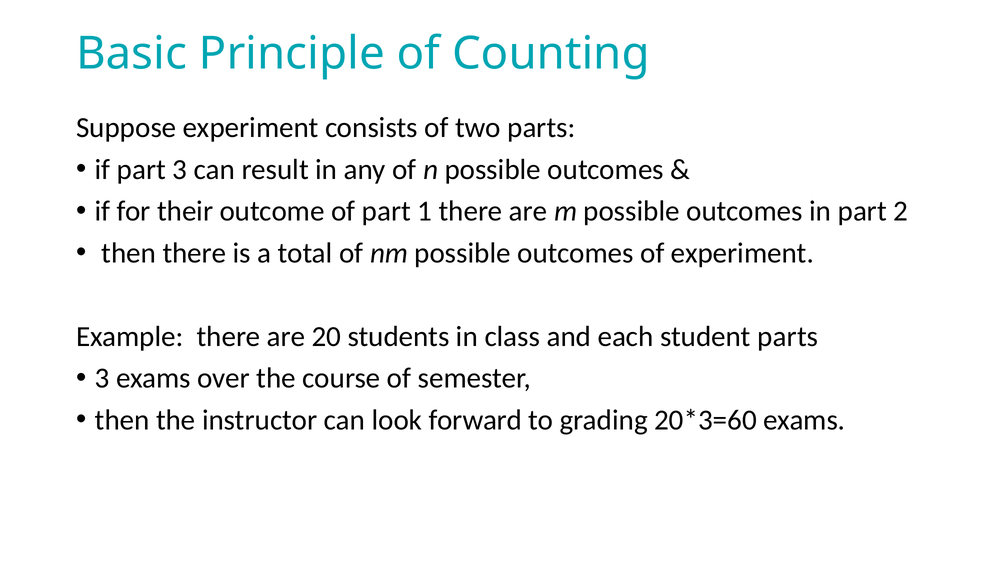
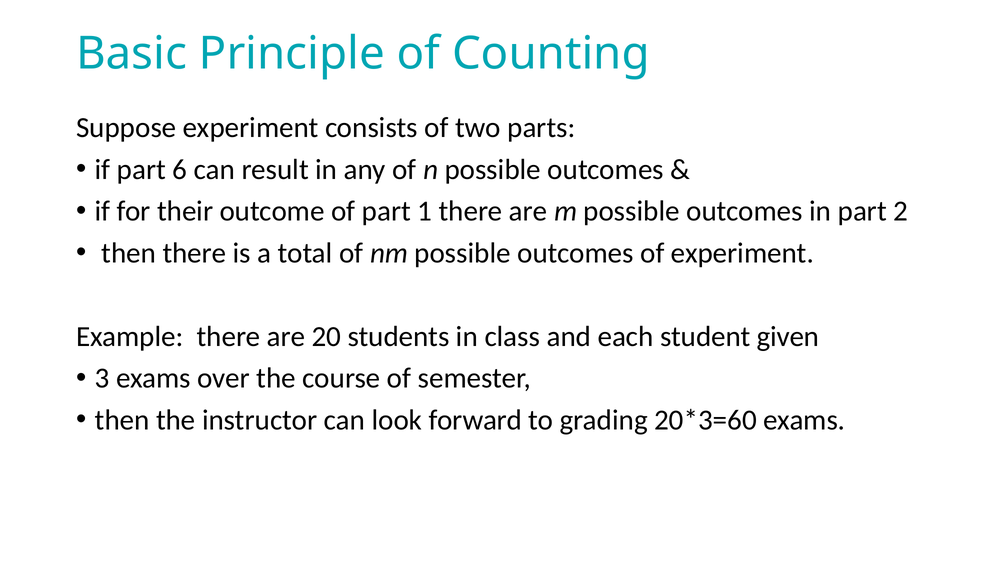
part 3: 3 -> 6 (180, 170)
student parts: parts -> given (788, 337)
